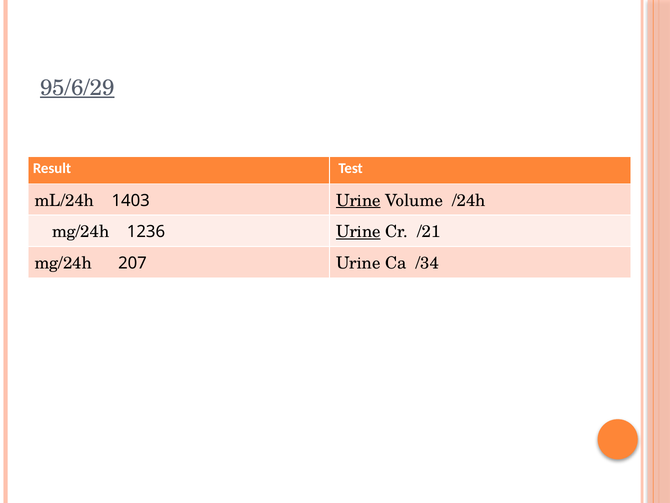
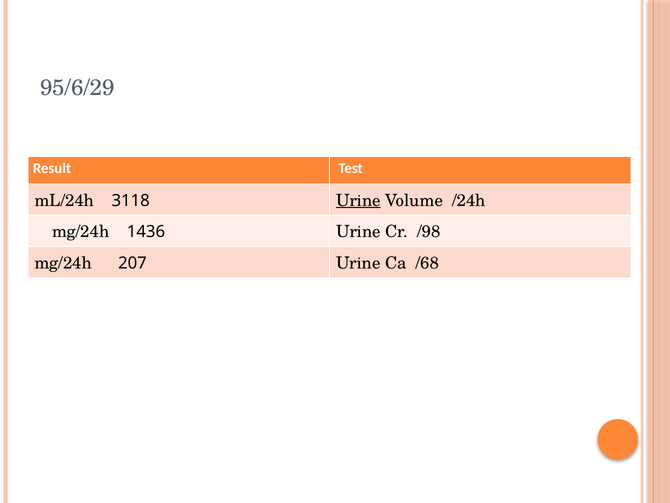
95/6/29 underline: present -> none (77, 88)
1403: 1403 -> 3118 (131, 200)
Urine underline: present -> none (358, 232)
/21: /21 -> /98 (429, 232)
1236: 1236 -> 1436 (146, 232)
/34: /34 -> /68 (427, 263)
